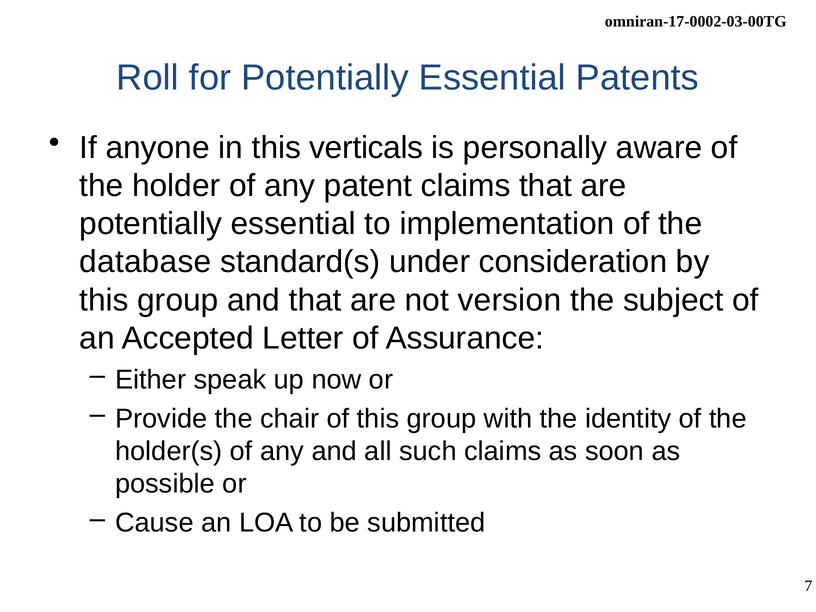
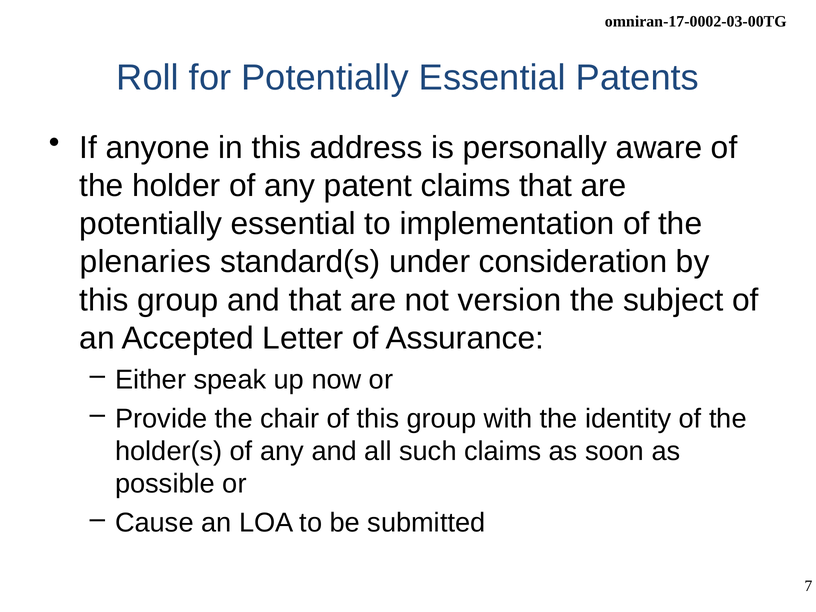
verticals: verticals -> address (366, 148)
database: database -> plenaries (145, 262)
